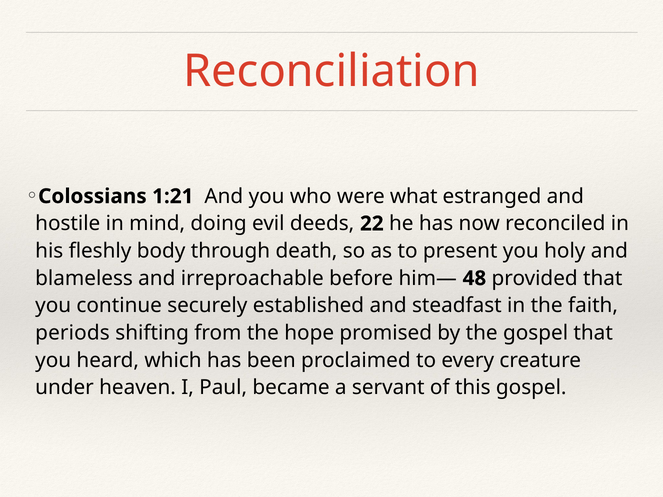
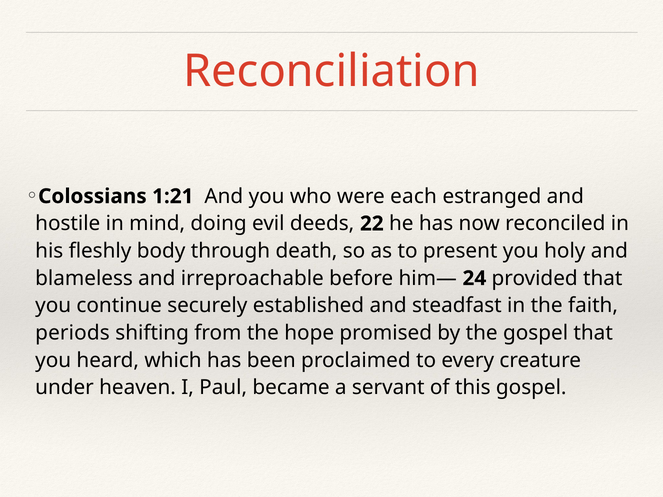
what: what -> each (414, 196)
48: 48 -> 24 (474, 278)
